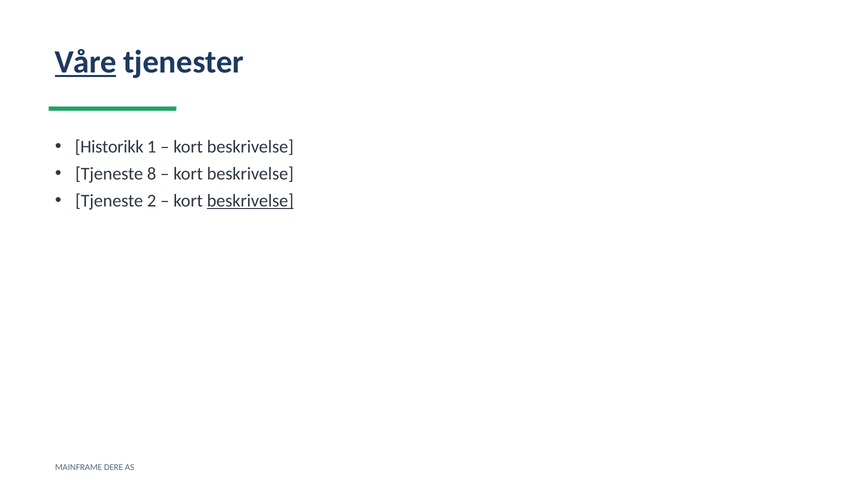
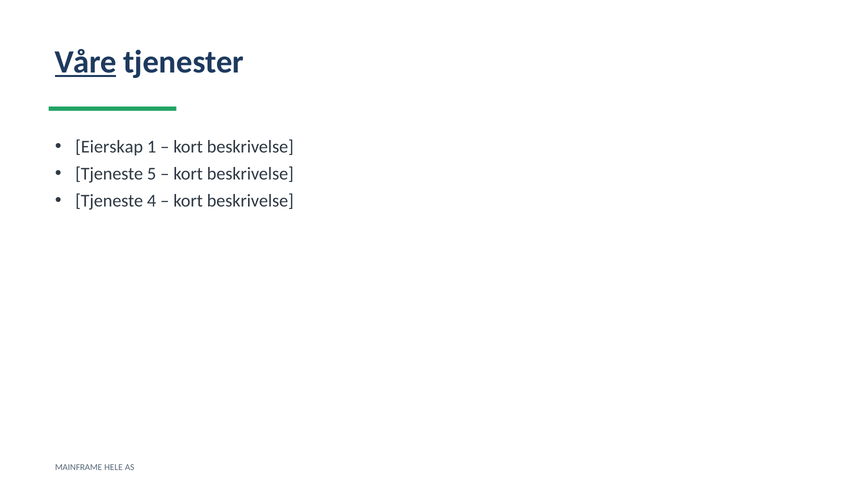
Historikk: Historikk -> Eierskap (109, 147)
8: 8 -> 5 (152, 174)
2: 2 -> 4 (152, 201)
beskrivelse underline: present -> none (250, 201)
DERE: DERE -> HELE (113, 467)
